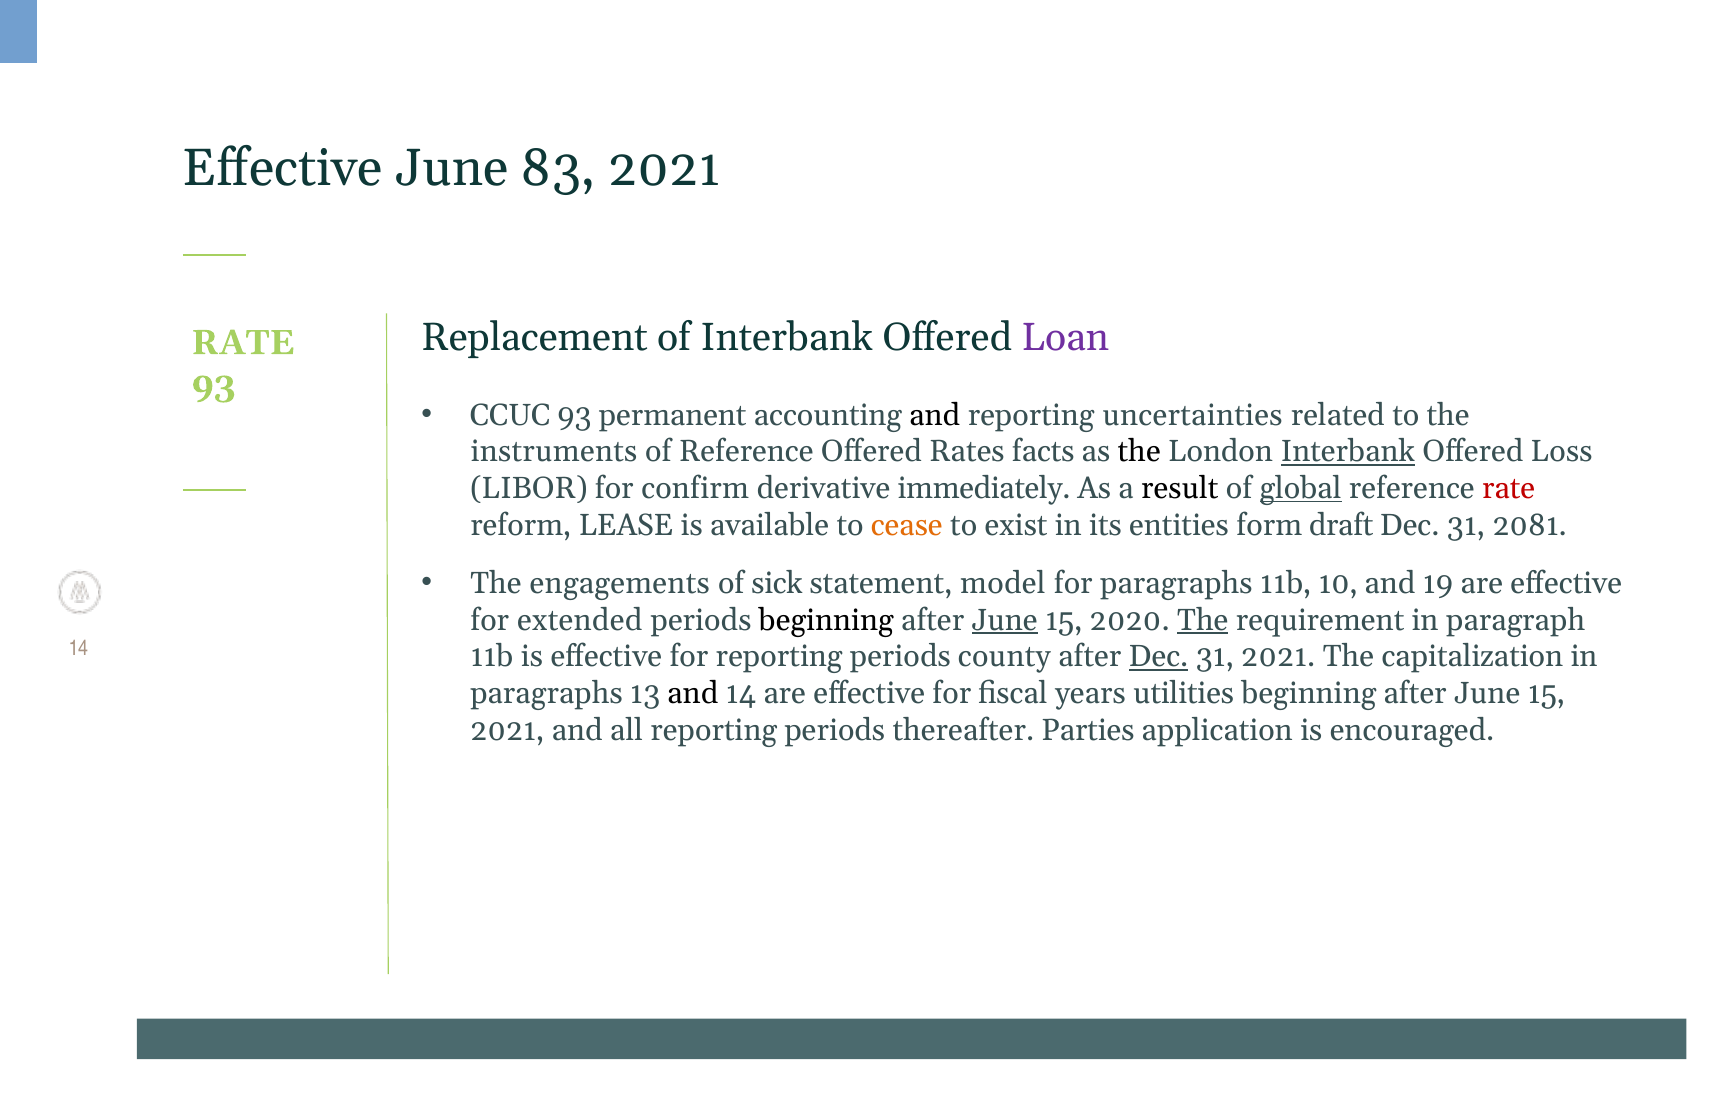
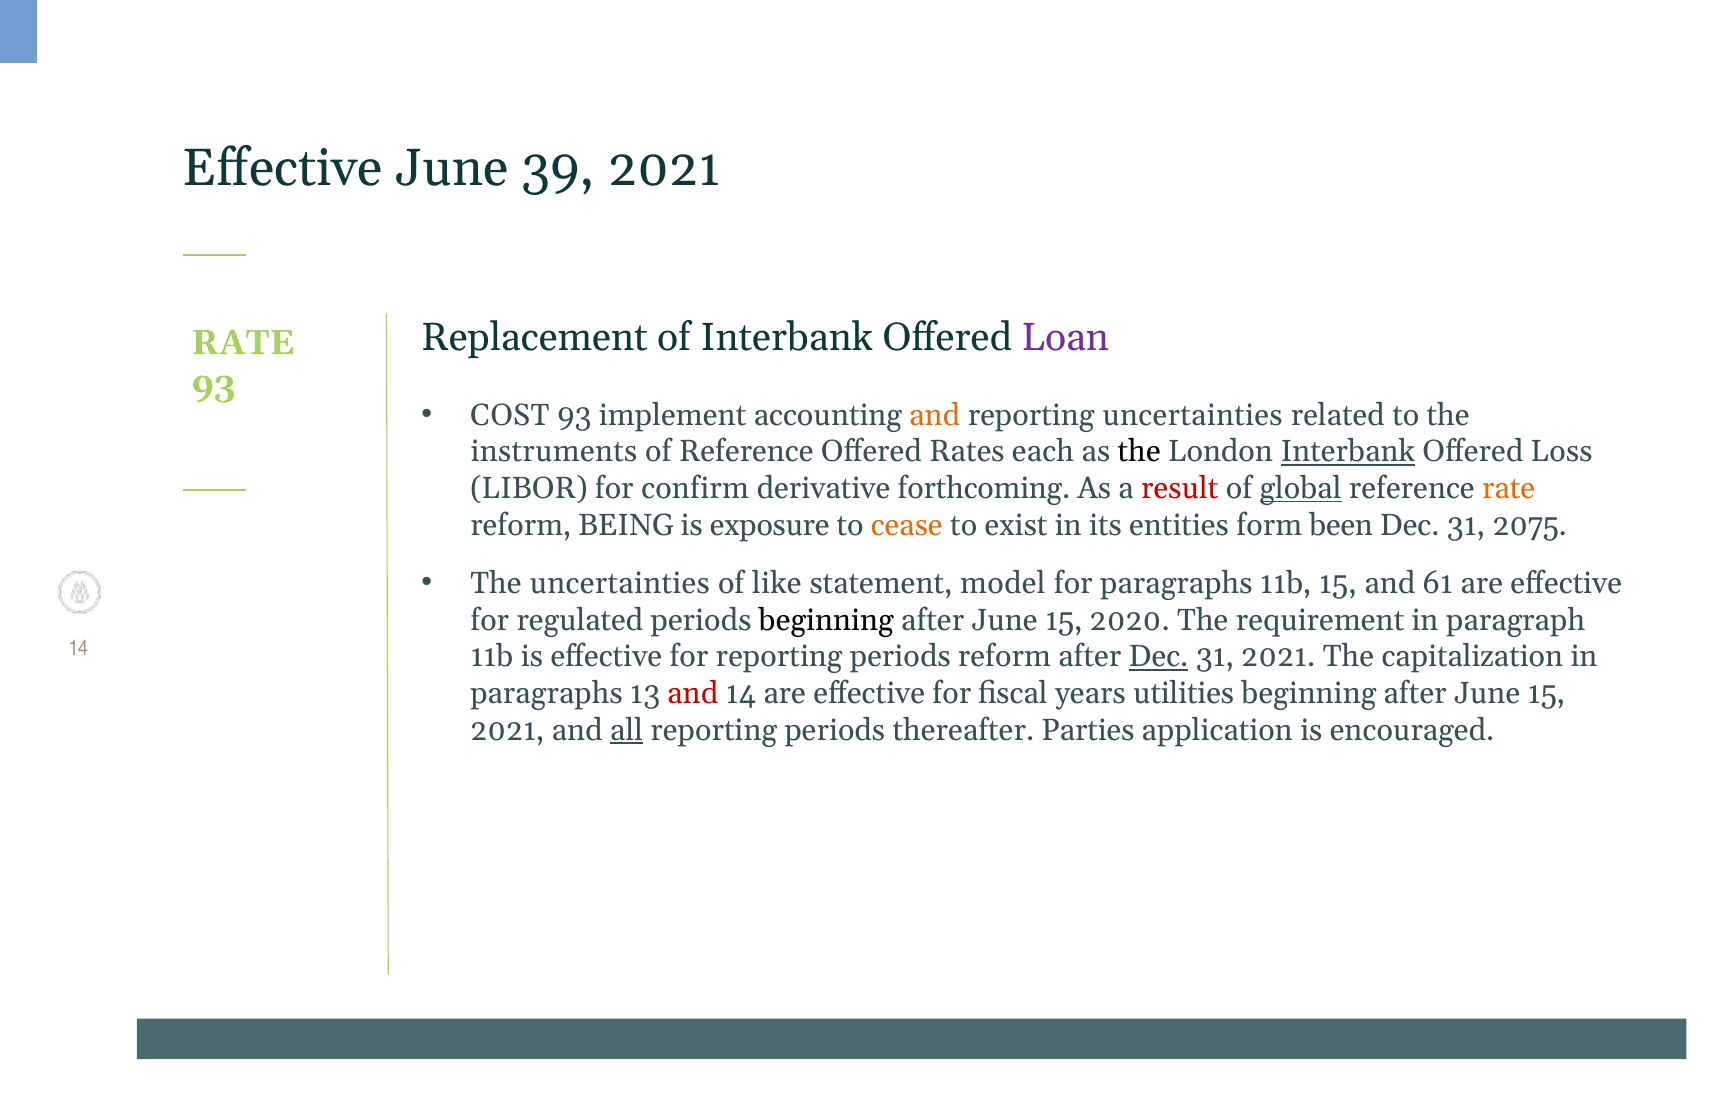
83: 83 -> 39 (558, 168)
CCUC: CCUC -> COST (510, 415)
permanent: permanent -> implement (673, 415)
and colour: black -> orange (935, 415)
facts: facts -> each (1043, 452)
immediately: immediately -> forthcoming (984, 488)
result colour: black -> red (1180, 488)
rate colour: red -> orange (1509, 488)
LEASE: LEASE -> BEING (626, 525)
available: available -> exposure (770, 525)
draft: draft -> been (1341, 525)
2081: 2081 -> 2075 (1530, 525)
The engagements: engagements -> uncertainties (620, 583)
sick: sick -> like (777, 583)
11b 10: 10 -> 15 (1338, 583)
19: 19 -> 61 (1438, 583)
extended: extended -> regulated (580, 620)
June underline: present -> none (1005, 620)
The underline: present -> none (1203, 620)
periods county: county -> reform (1004, 657)
and colour: black -> red (693, 693)
all underline: none -> present (627, 730)
